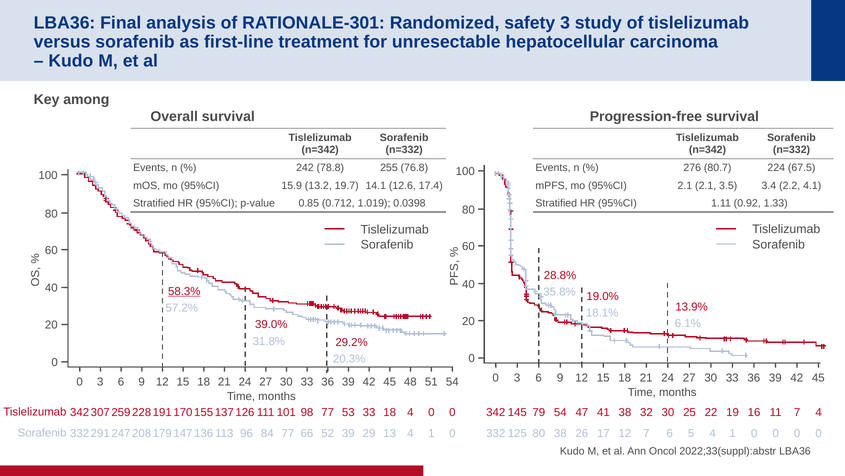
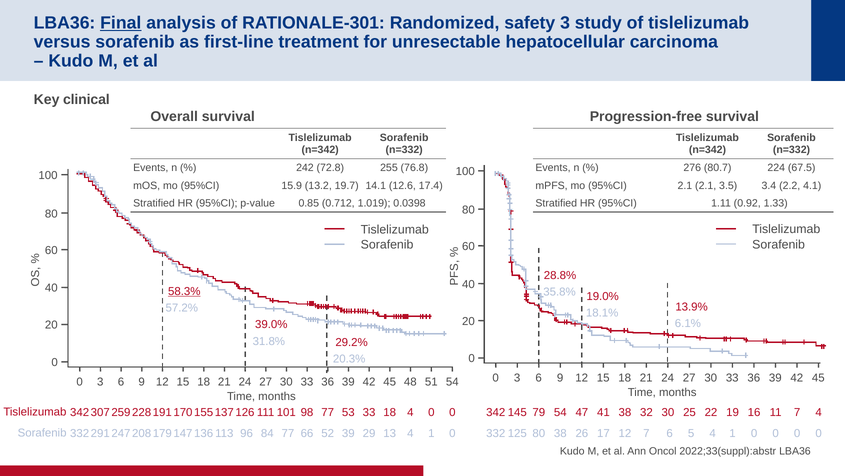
Final underline: none -> present (121, 23)
among: among -> clinical (86, 99)
78.8: 78.8 -> 72.8 (330, 168)
